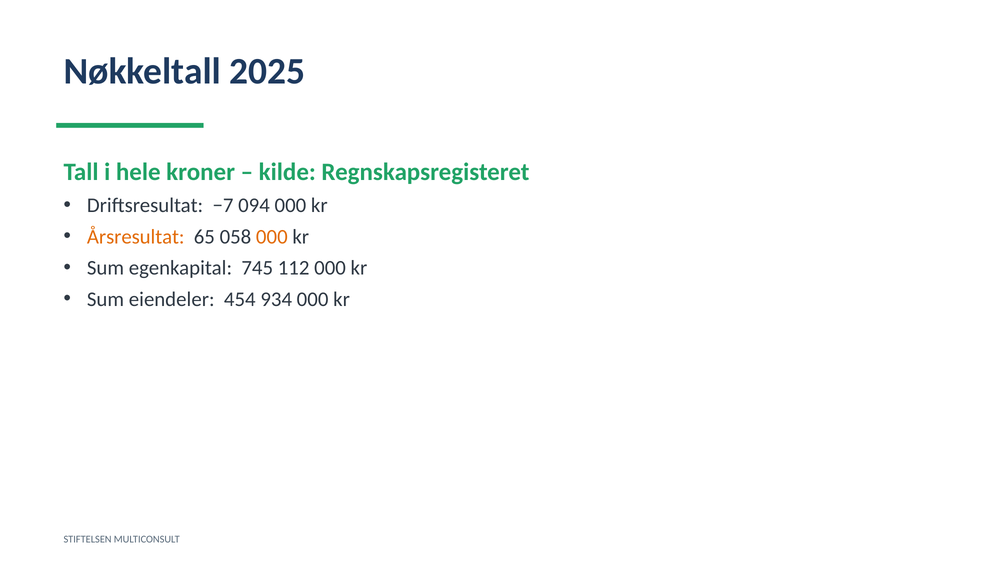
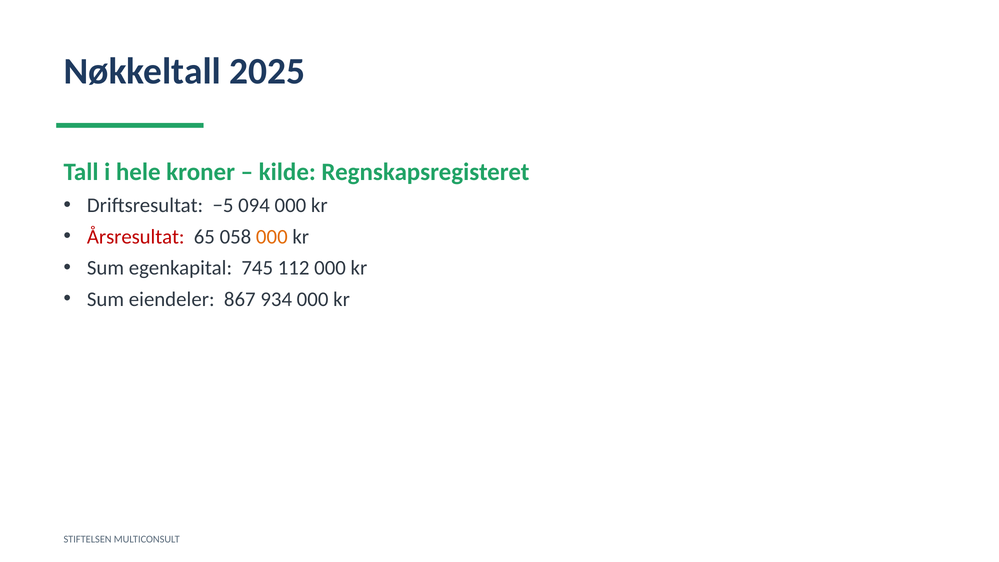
−7: −7 -> −5 (223, 205)
Årsresultat colour: orange -> red (136, 237)
454: 454 -> 867 (240, 299)
